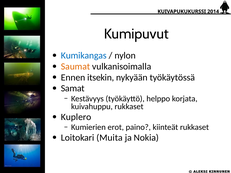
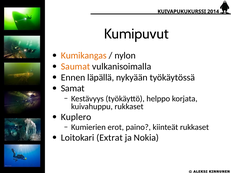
Kumikangas colour: blue -> orange (84, 56)
itsekin: itsekin -> läpällä (101, 77)
Muita: Muita -> Extrat (110, 138)
